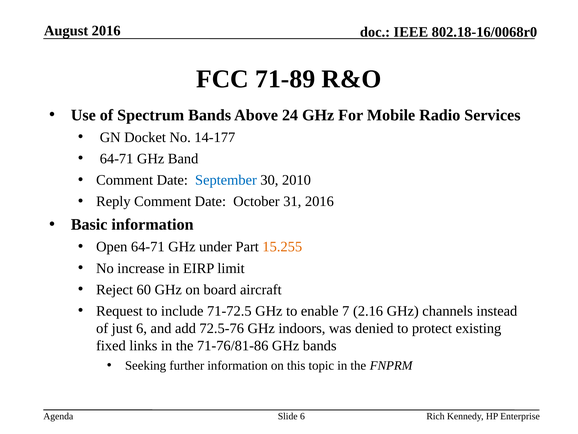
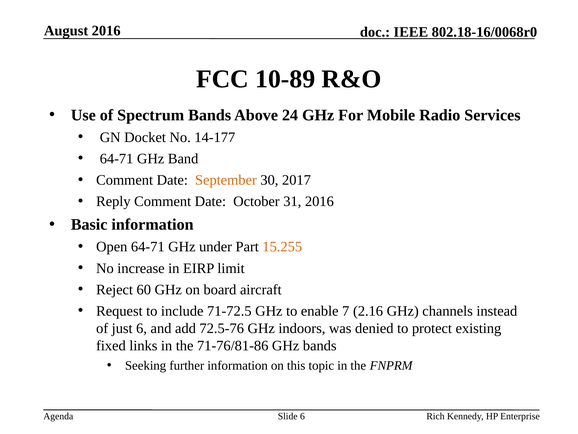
71-89: 71-89 -> 10-89 (285, 79)
September colour: blue -> orange (226, 180)
2010: 2010 -> 2017 (296, 180)
